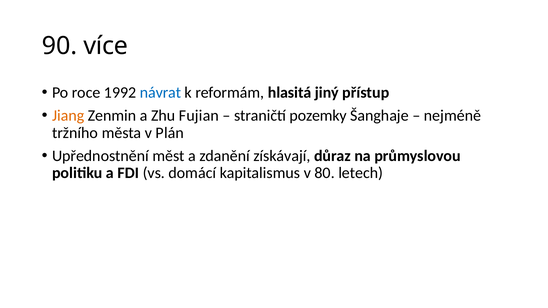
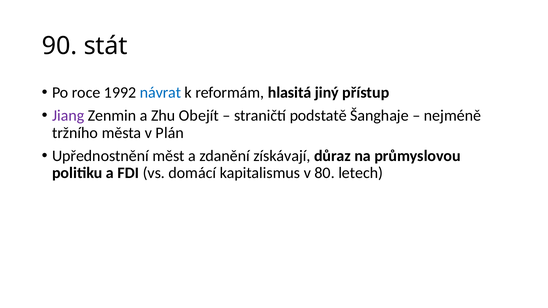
více: více -> stát (106, 46)
Jiang colour: orange -> purple (68, 116)
Fujian: Fujian -> Obejít (199, 116)
pozemky: pozemky -> podstatě (318, 116)
